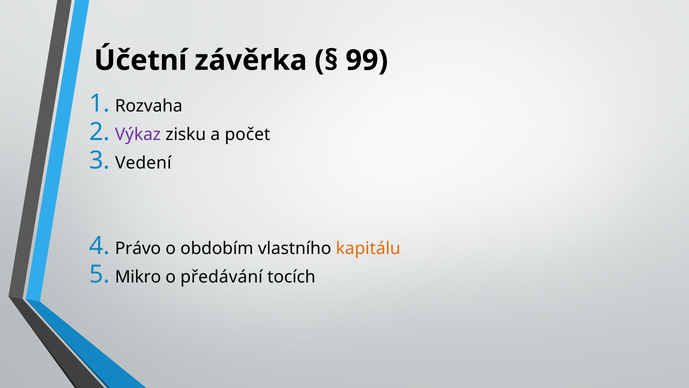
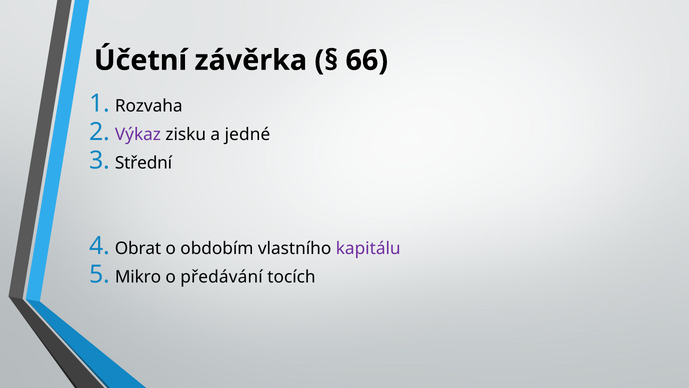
99: 99 -> 66 (367, 60)
počet: počet -> jedné (247, 135)
Vedení: Vedení -> Střední (144, 163)
Právo: Právo -> Obrat (138, 248)
kapitálu colour: orange -> purple (368, 248)
